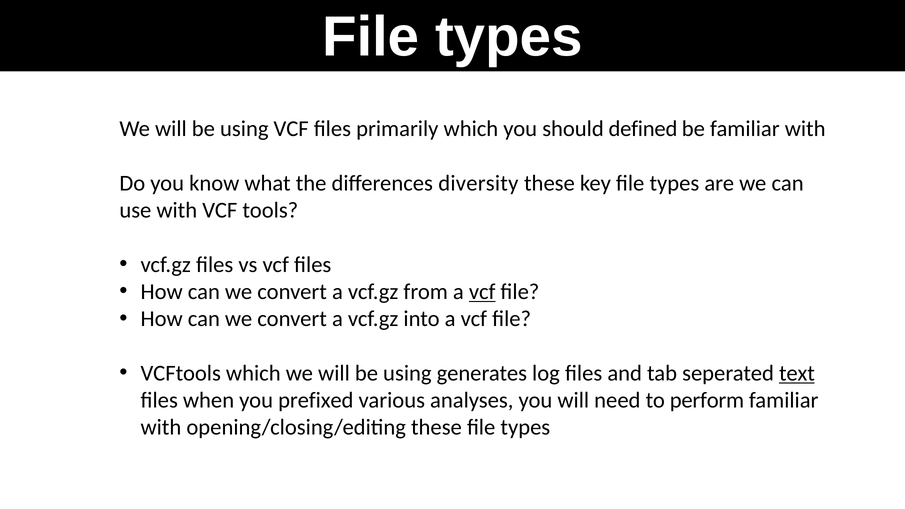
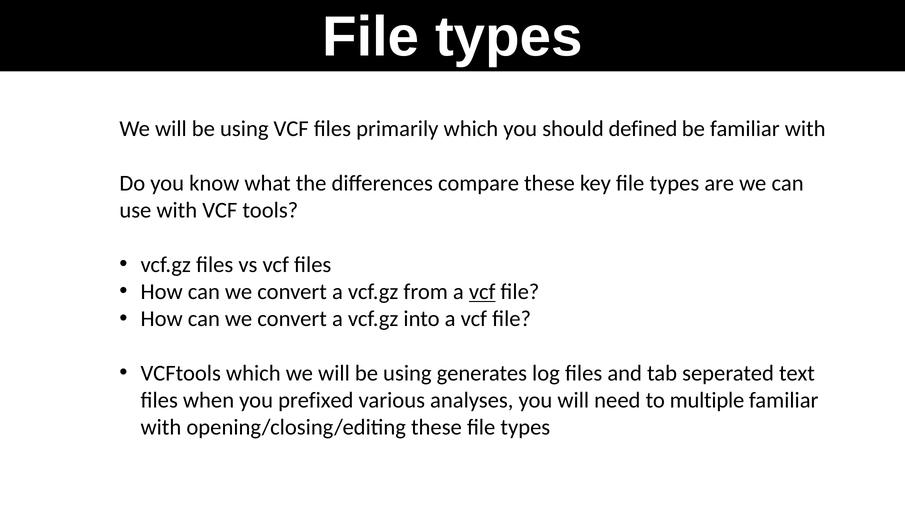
diversity: diversity -> compare (479, 183)
text underline: present -> none (797, 373)
perform: perform -> multiple (707, 400)
